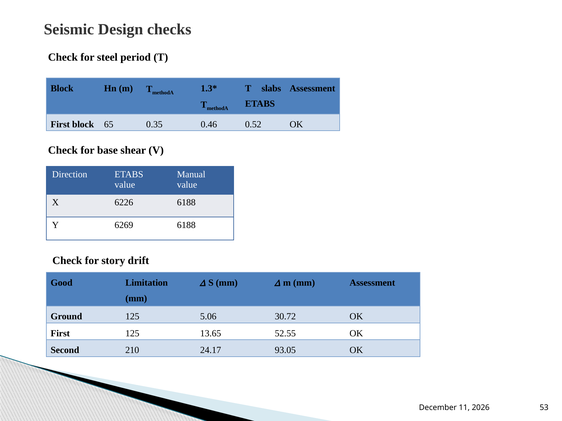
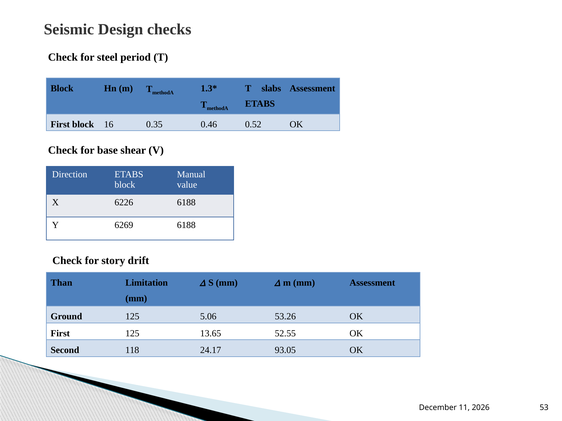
65: 65 -> 16 (109, 124)
value: value -> block (125, 185)
Good: Good -> Than (61, 283)
30.72: 30.72 -> 53.26 (285, 317)
210: 210 -> 118 (132, 351)
